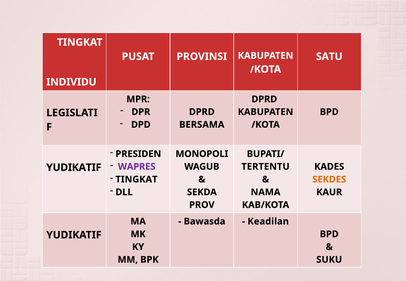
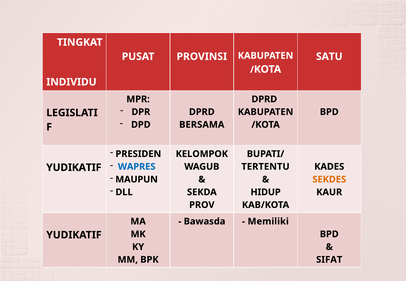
MONOPOLI: MONOPOLI -> KELOMPOK (202, 154)
WAPRES colour: purple -> blue (137, 167)
TINGKAT: TINGKAT -> MAUPUN (137, 179)
NAMA: NAMA -> HIDUP (266, 192)
Keadilan: Keadilan -> Memiliki (268, 221)
SUKU: SUKU -> SIFAT (329, 260)
